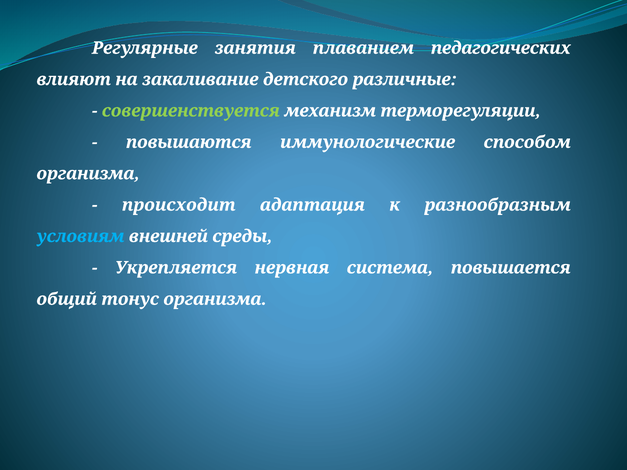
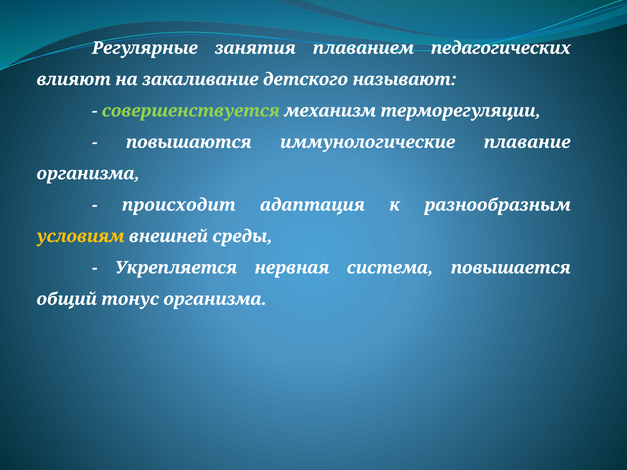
различные: различные -> называют (405, 79)
способом: способом -> плавание (527, 142)
условиям colour: light blue -> yellow (80, 236)
